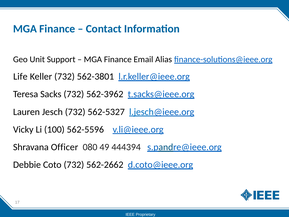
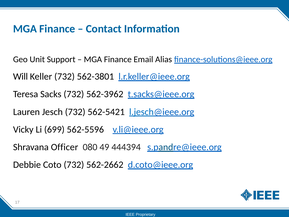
Life: Life -> Will (20, 76)
562-5327: 562-5327 -> 562-5421 (106, 112)
100: 100 -> 699 (54, 129)
